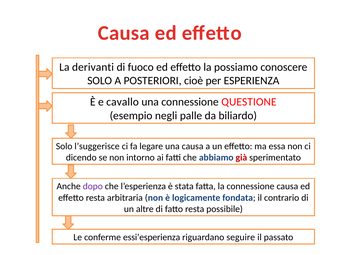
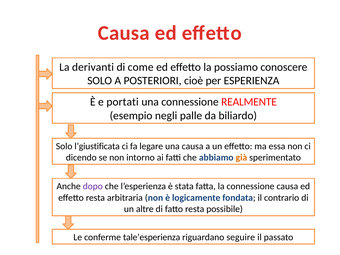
fuoco: fuoco -> come (141, 67)
cavallo: cavallo -> portati (123, 102)
QUESTIONE: QUESTIONE -> REALMENTE (249, 102)
l’suggerisce: l’suggerisce -> l’giustificata (97, 146)
già colour: red -> orange (241, 158)
essi’esperienza: essi’esperienza -> tale’esperienza (152, 237)
